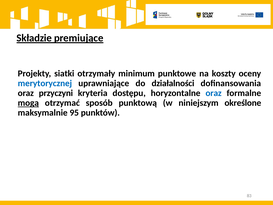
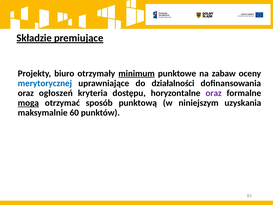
siatki: siatki -> biuro (64, 73)
minimum underline: none -> present (137, 73)
koszty: koszty -> zabaw (224, 73)
przyczyni: przyczyni -> ogłoszeń (56, 93)
oraz colour: blue -> purple (214, 93)
określone: określone -> uzyskania (243, 103)
95: 95 -> 60 (74, 113)
